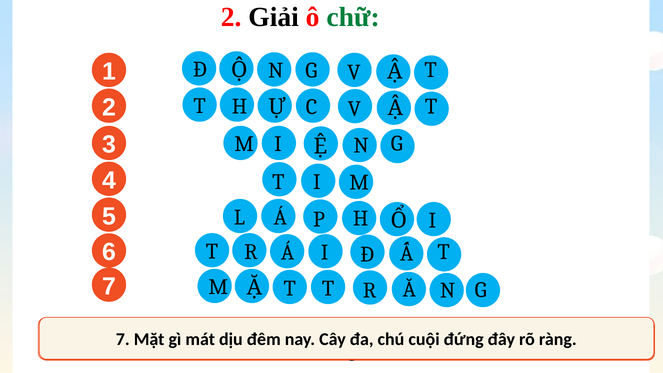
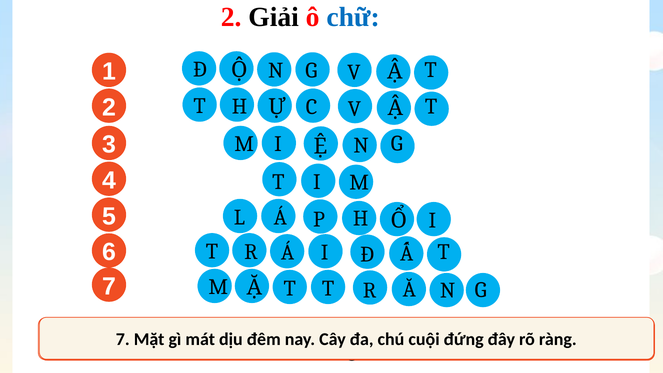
chữ colour: green -> blue (353, 17)
